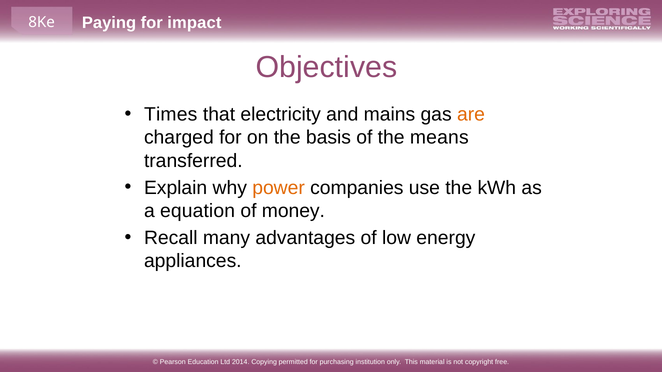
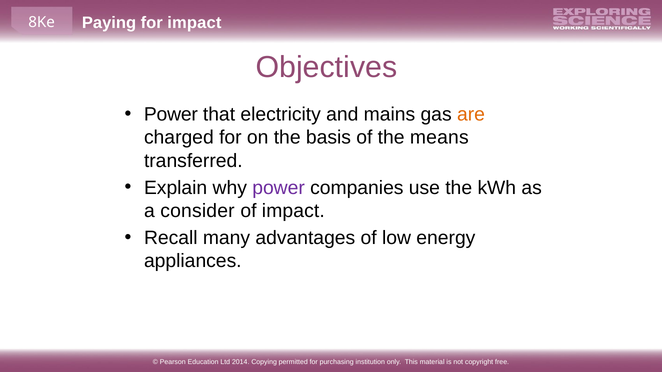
Times: Times -> Power (171, 115)
power colour: orange -> purple (279, 188)
equation: equation -> consider (197, 211)
of money: money -> impact (293, 211)
